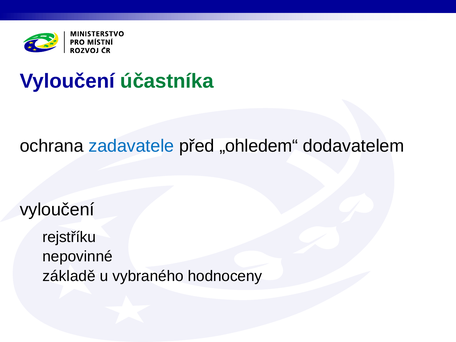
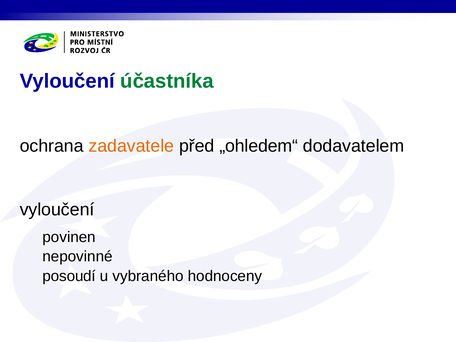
zadavatele colour: blue -> orange (131, 146)
rejstříku: rejstříku -> povinen (69, 237)
základě: základě -> posoudí (69, 276)
